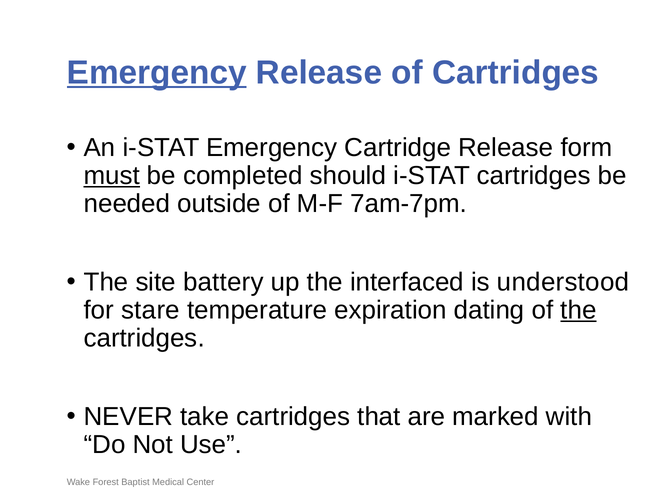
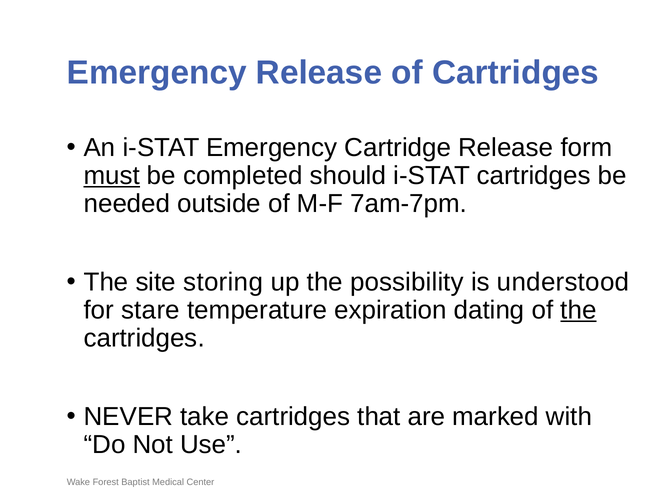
Emergency underline: present -> none (157, 72)
battery: battery -> storing (223, 282)
interfaced: interfaced -> possibility (407, 282)
